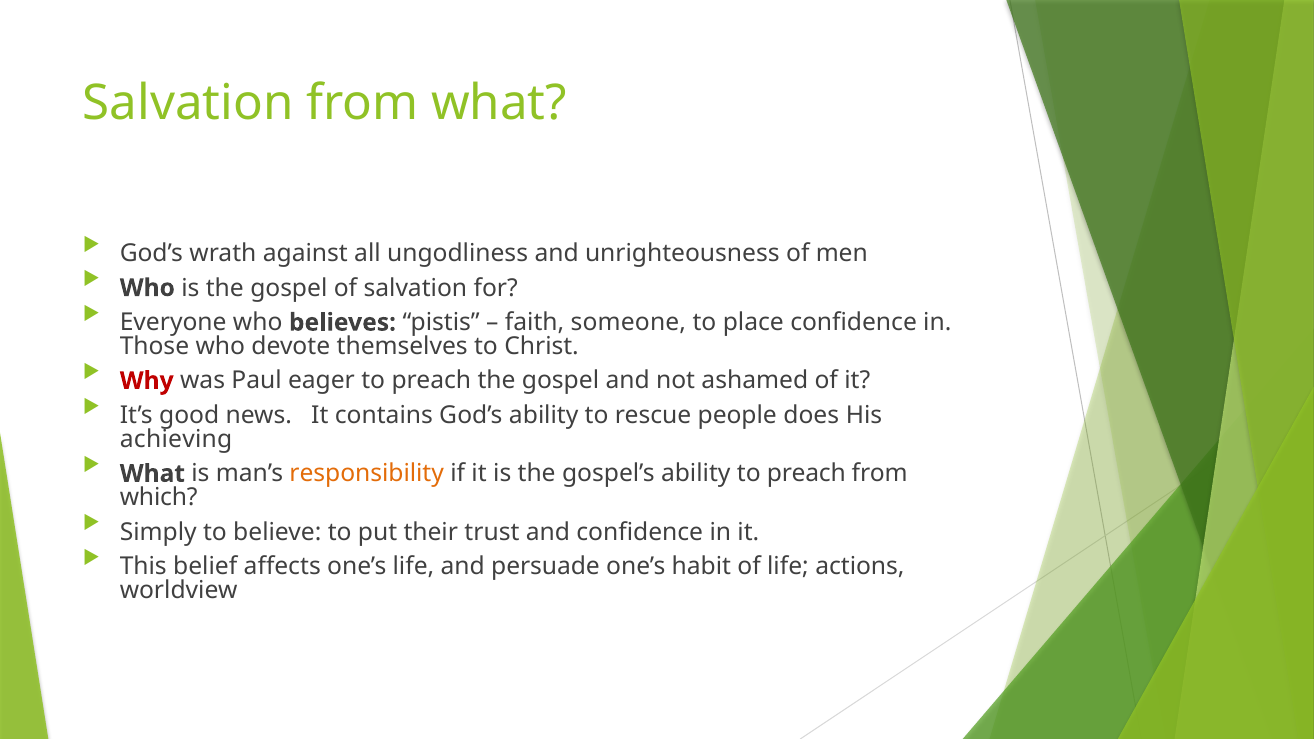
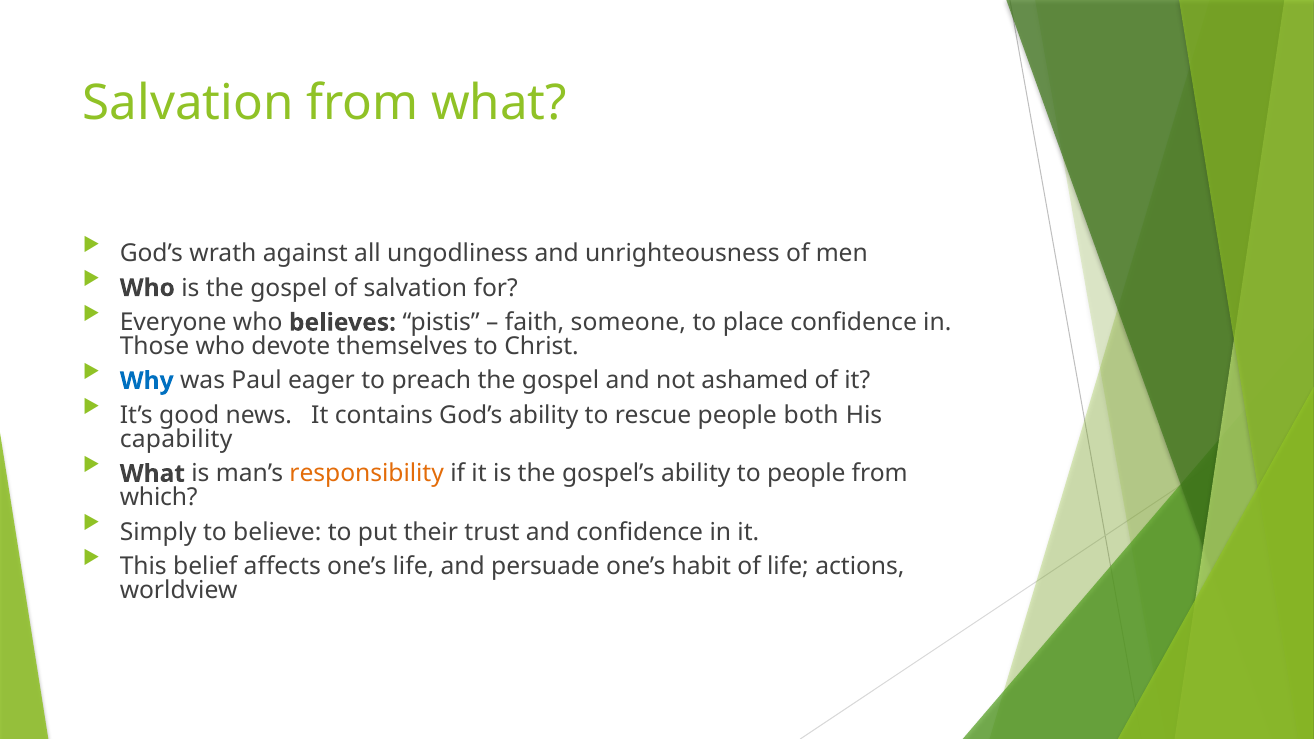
Why colour: red -> blue (147, 381)
does: does -> both (811, 415)
achieving: achieving -> capability (176, 439)
ability to preach: preach -> people (806, 474)
